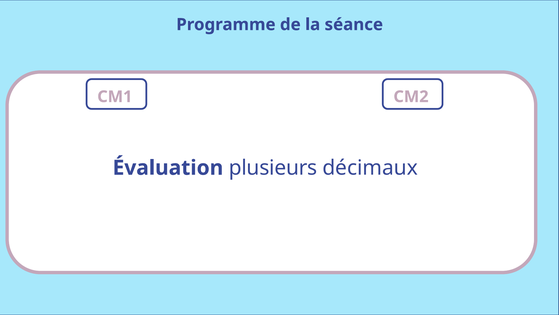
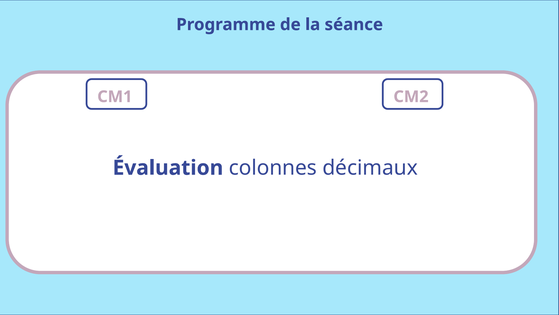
plusieurs: plusieurs -> colonnes (273, 168)
